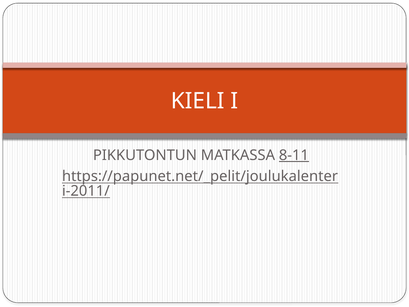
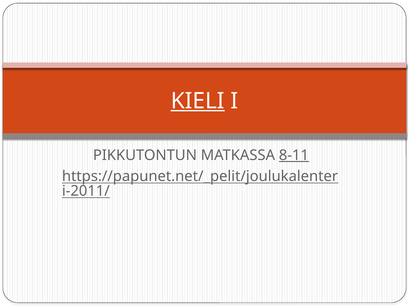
KIELI underline: none -> present (198, 101)
